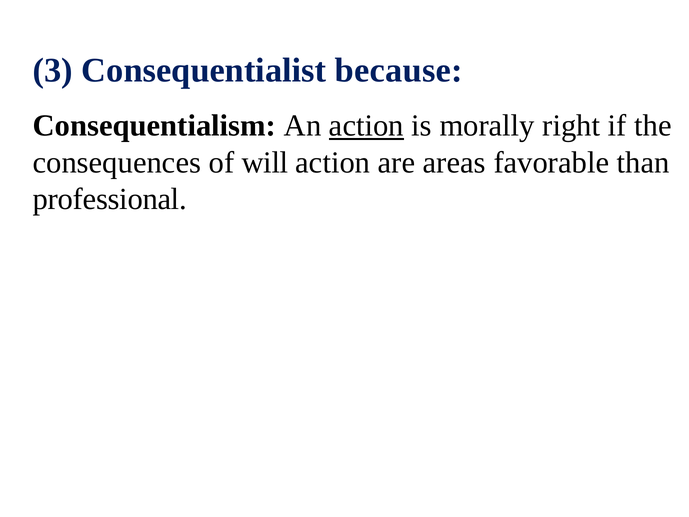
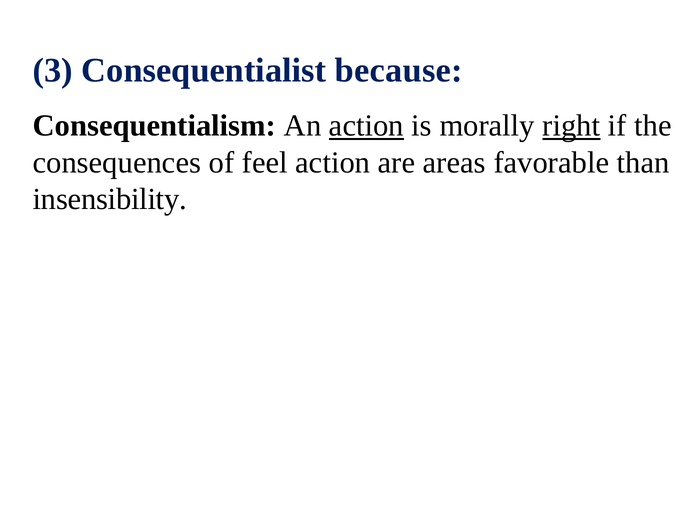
right underline: none -> present (571, 126)
will: will -> feel (265, 163)
professional: professional -> insensibility (110, 199)
